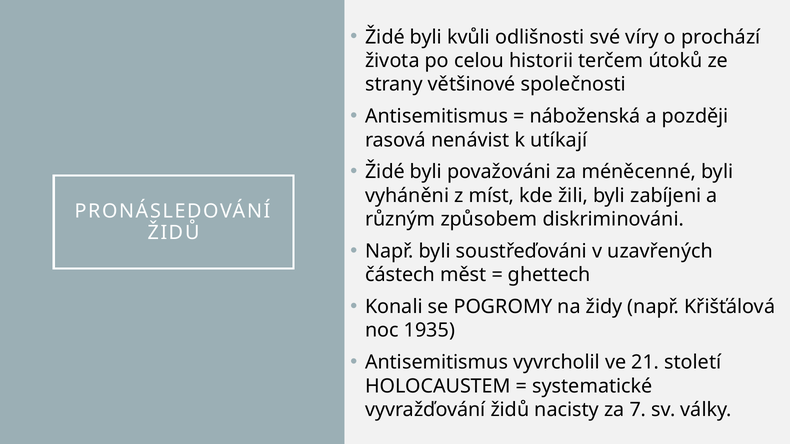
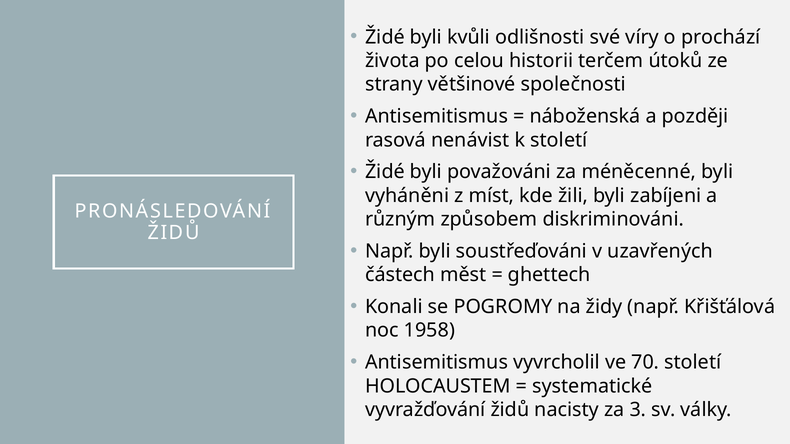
k utíkají: utíkají -> století (559, 140)
1935: 1935 -> 1958 (429, 331)
21: 21 -> 70 (645, 363)
7: 7 -> 3 (638, 410)
